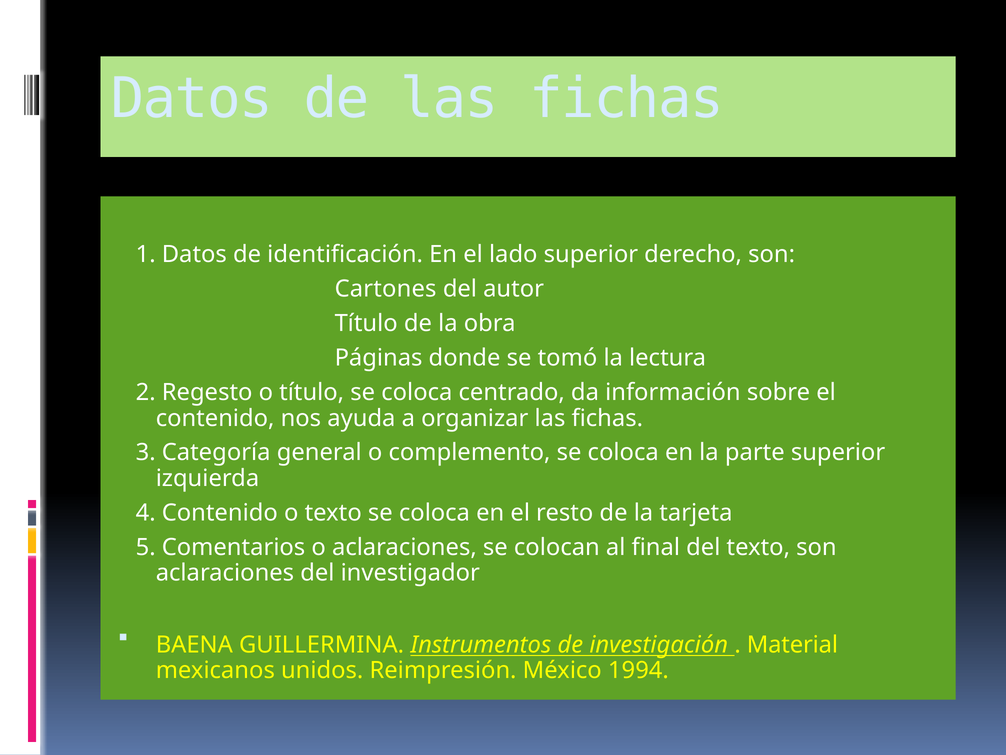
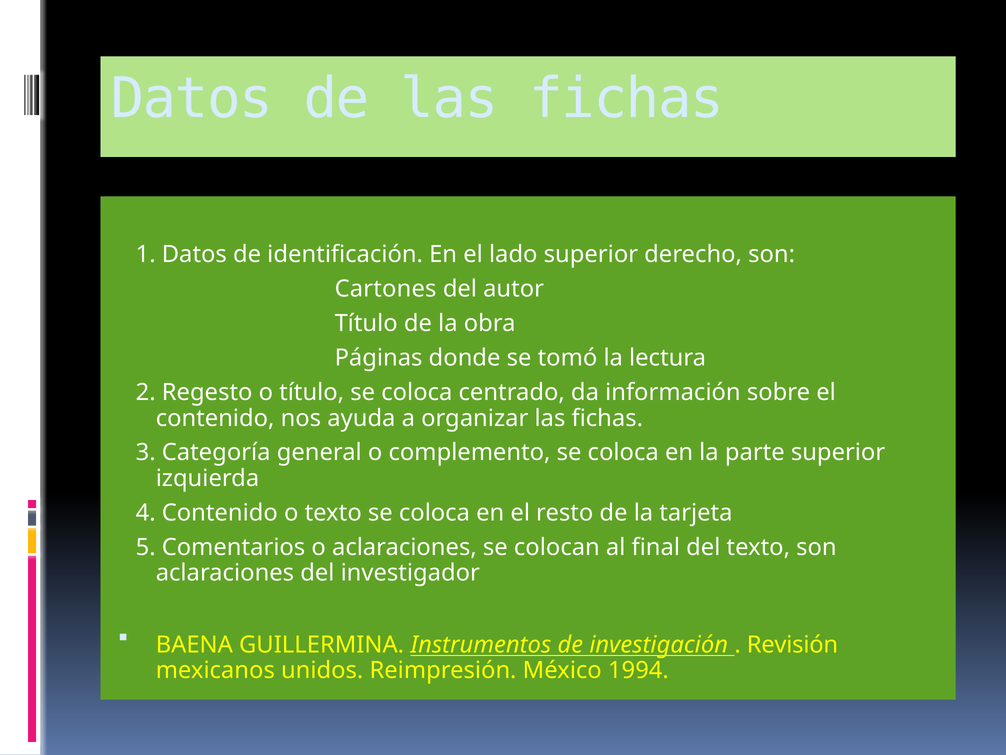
Material: Material -> Revisión (792, 644)
